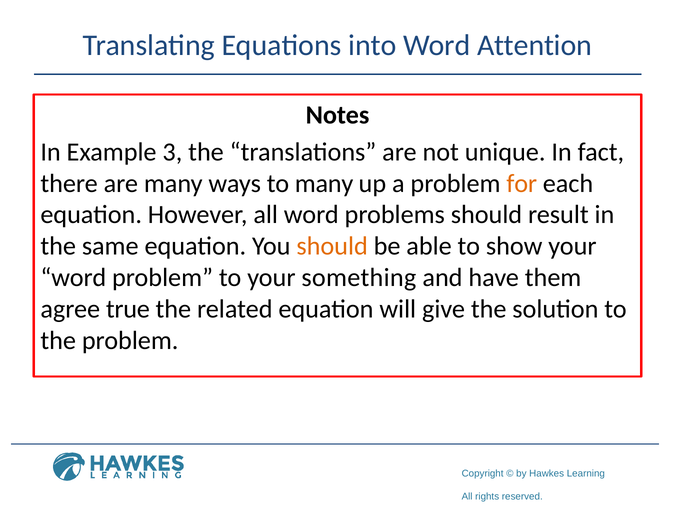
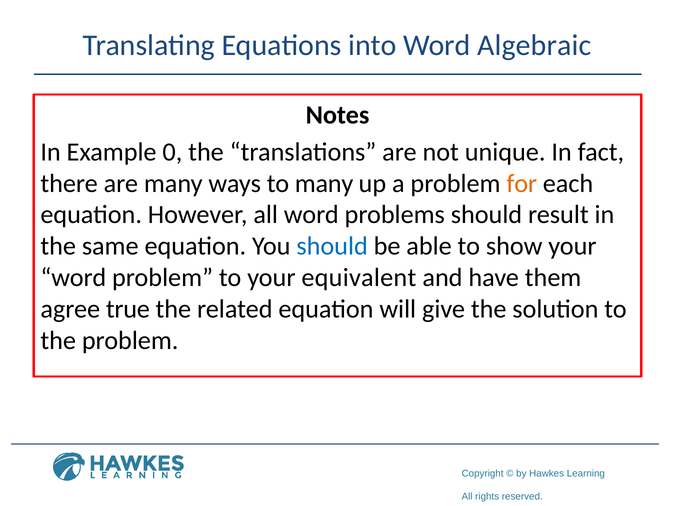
Attention: Attention -> Algebraic (534, 45)
3: 3 -> 0 (172, 152)
should colour: orange -> blue (332, 246)
something: something -> equivalent (359, 278)
